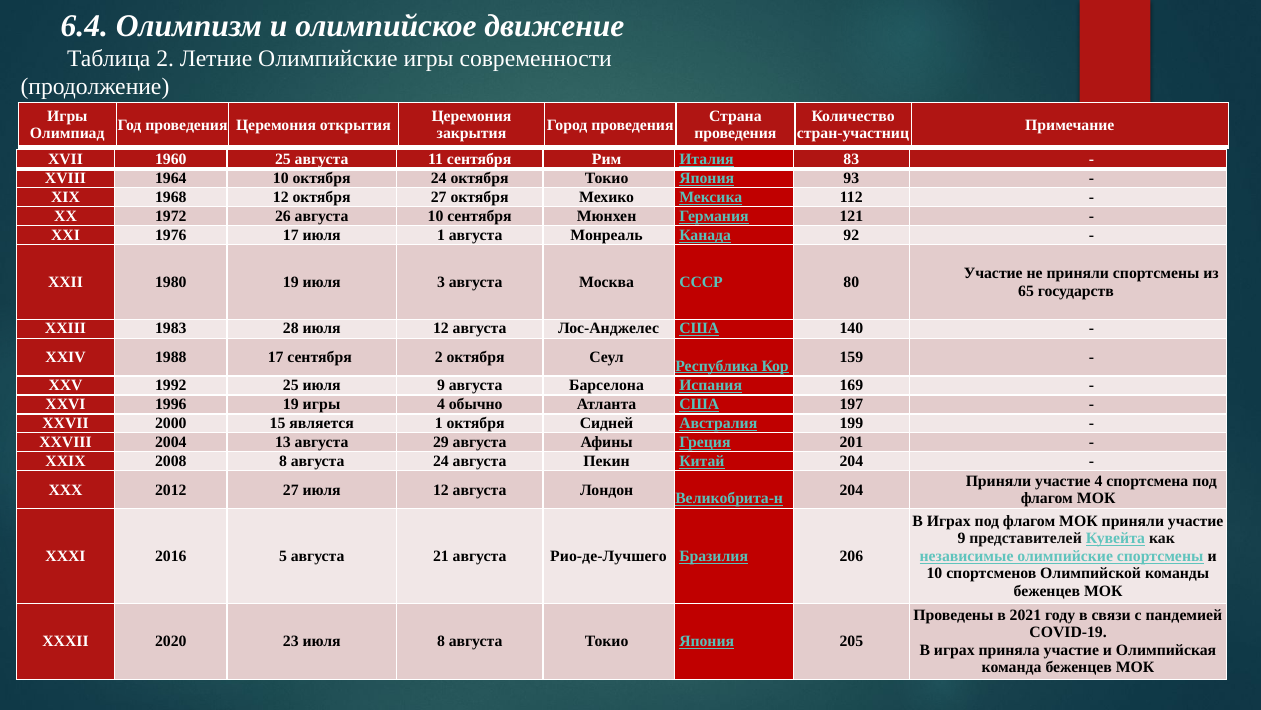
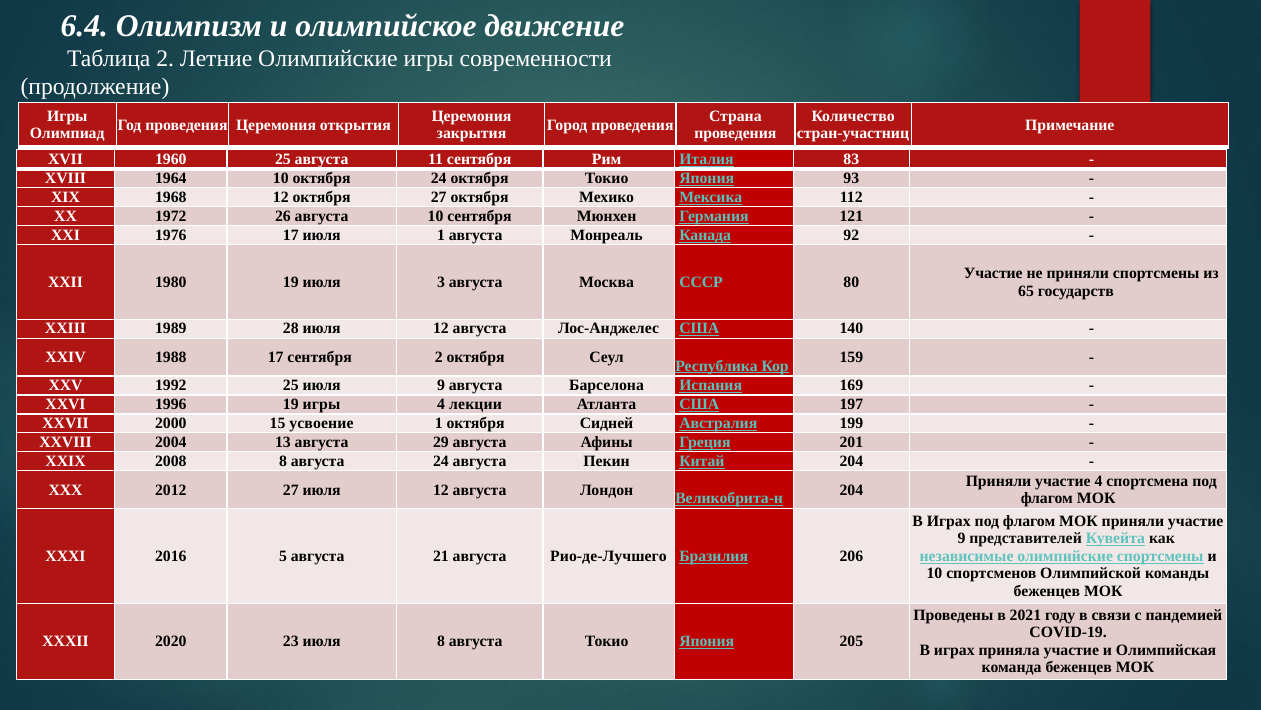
1983: 1983 -> 1989 (171, 328)
обычно: обычно -> лекции (476, 404)
является: является -> усвоение (322, 423)
